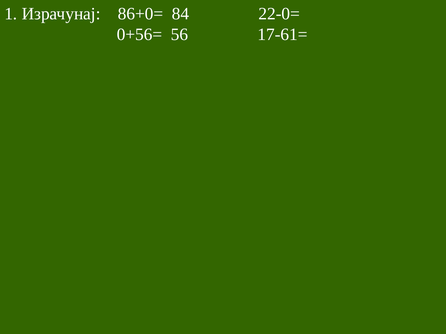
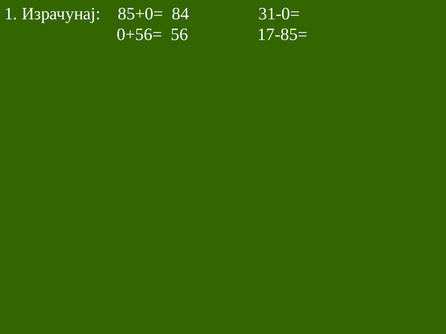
86+0=: 86+0= -> 85+0= (141, 14)
22-0=: 22-0= -> 31-0= (279, 14)
17-61=: 17-61= -> 17-85= (283, 35)
